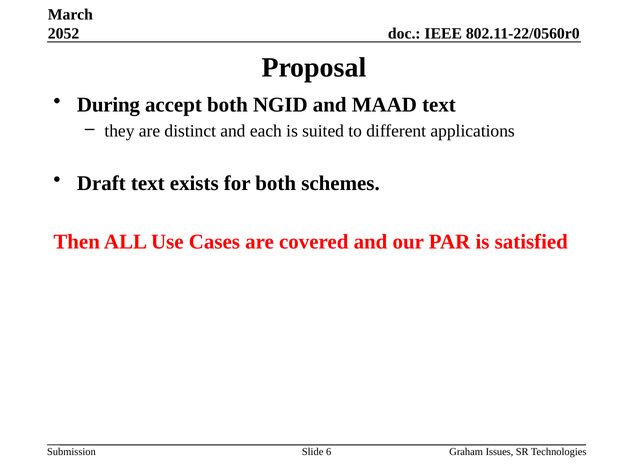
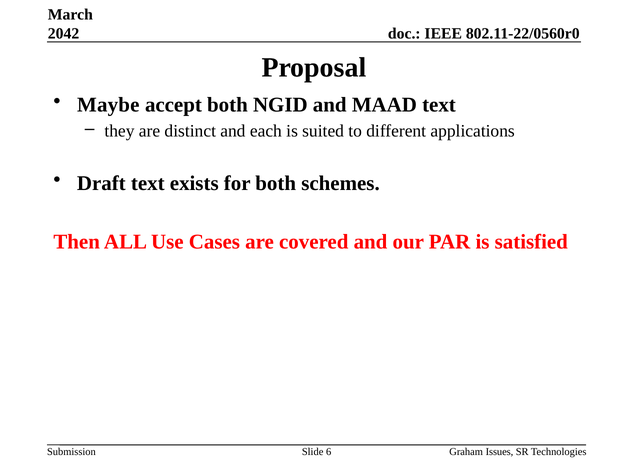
2052: 2052 -> 2042 (64, 34)
During: During -> Maybe (108, 105)
